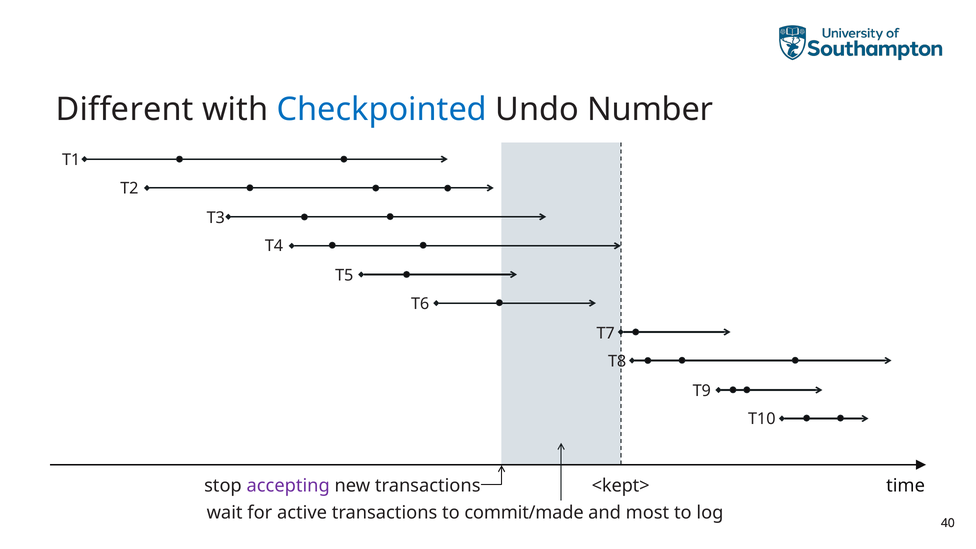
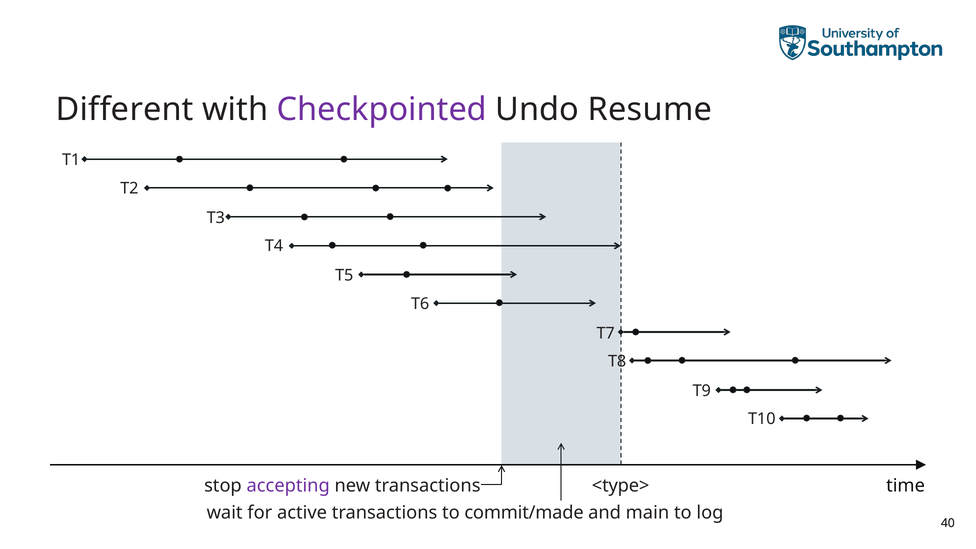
Checkpointed colour: blue -> purple (382, 110)
Number: Number -> Resume (650, 110)
<kept>: <kept> -> <type> (621, 486)
most: most -> main (647, 513)
